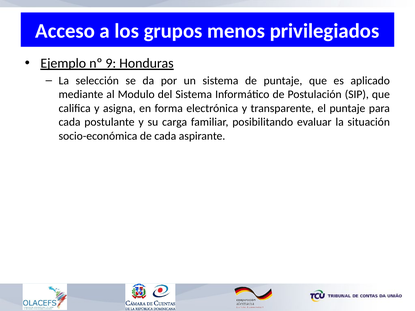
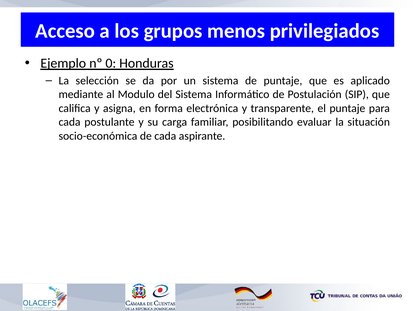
9: 9 -> 0 (111, 63)
